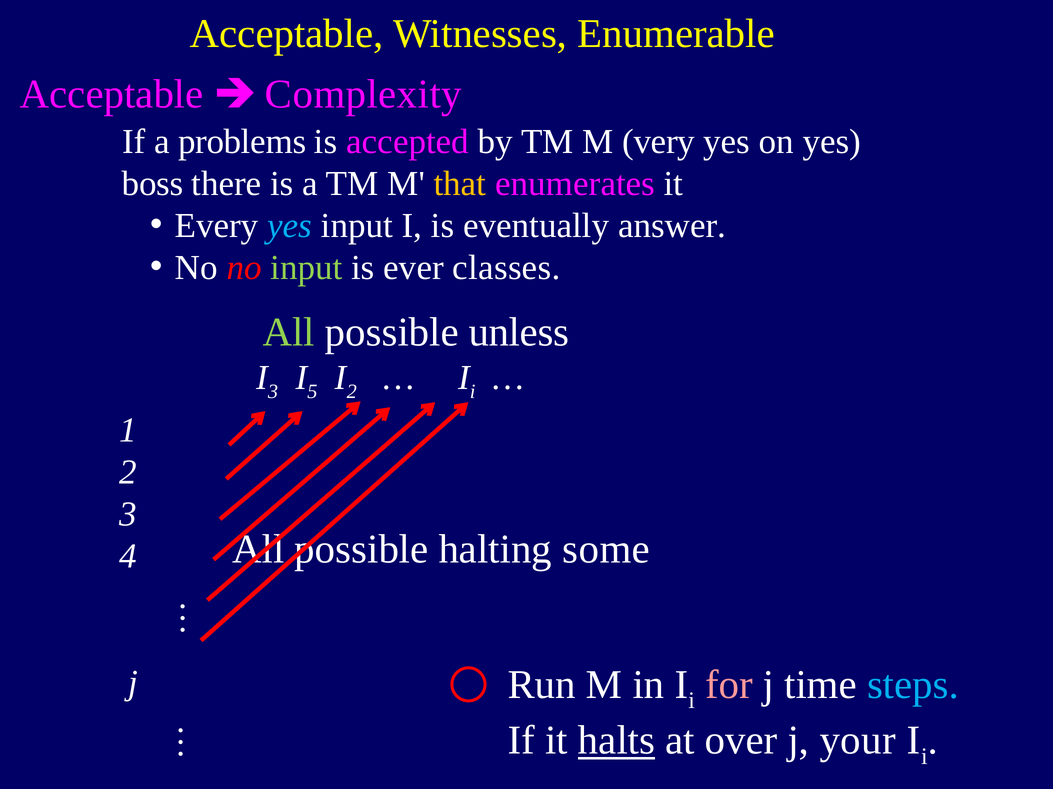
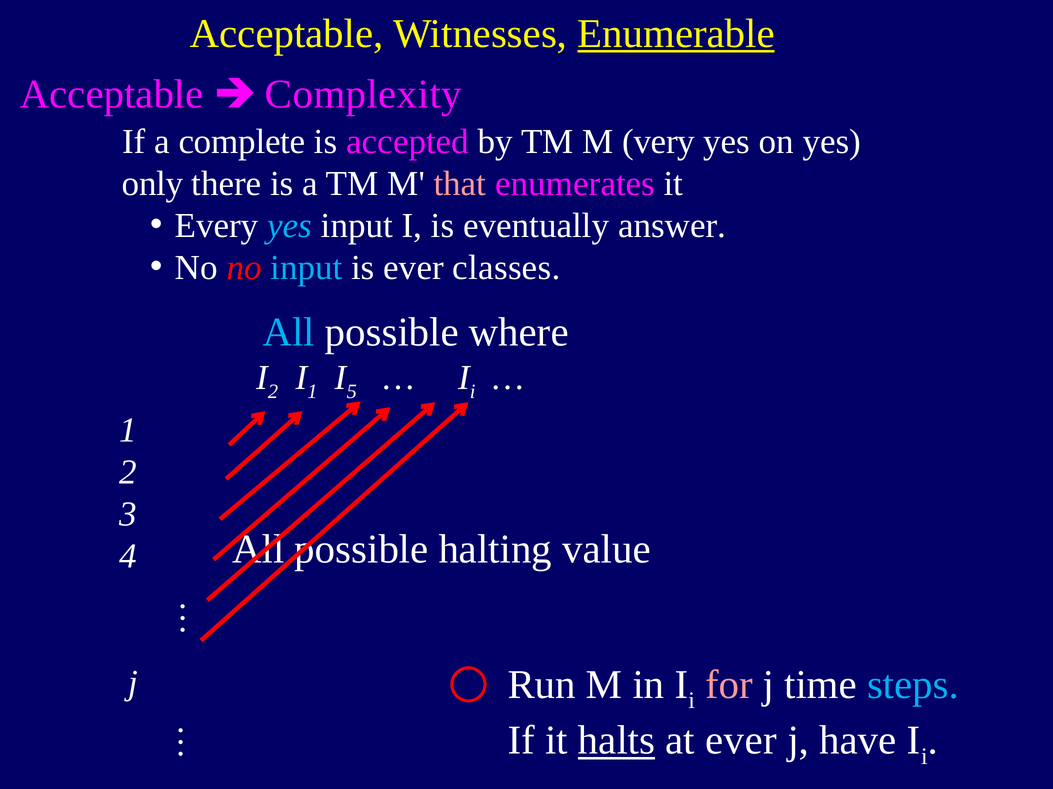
Enumerable underline: none -> present (676, 34)
problems: problems -> complete (242, 142)
boss: boss -> only (153, 184)
that colour: yellow -> pink (460, 184)
input colour: light green -> light blue (306, 268)
All colour: light green -> light blue (289, 333)
unless: unless -> where (519, 333)
I 3: 3 -> 2 (273, 392)
I 5: 5 -> 1 (312, 392)
I 2: 2 -> 5 (352, 392)
some: some -> value (606, 550)
at over: over -> ever (741, 741)
your: your -> have (858, 741)
